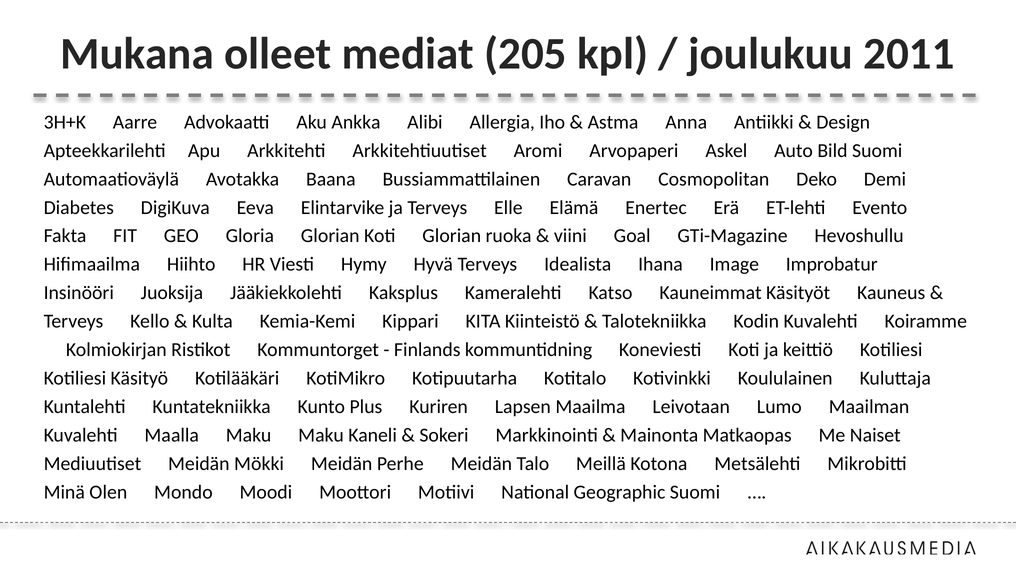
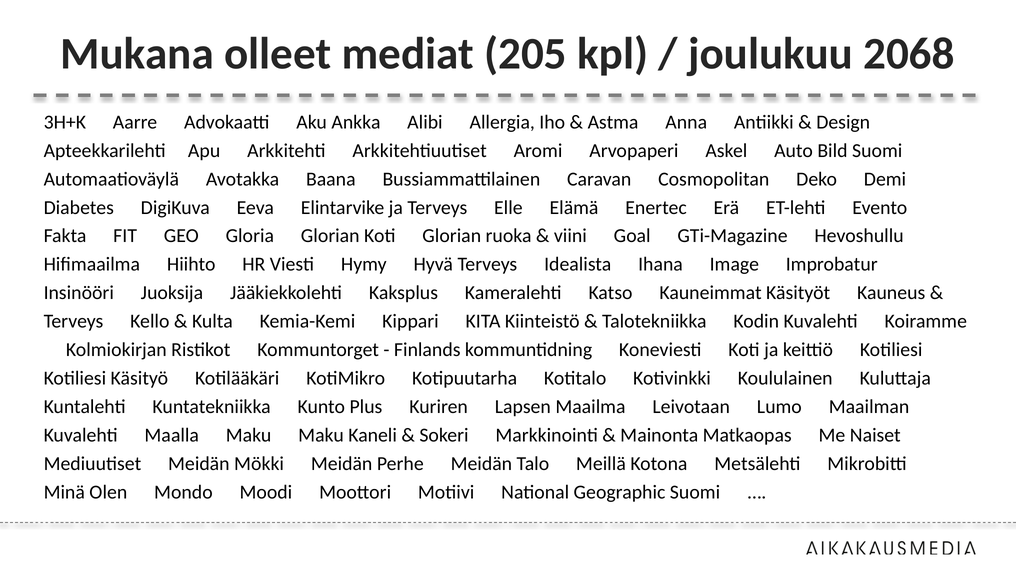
2011: 2011 -> 2068 (909, 54)
